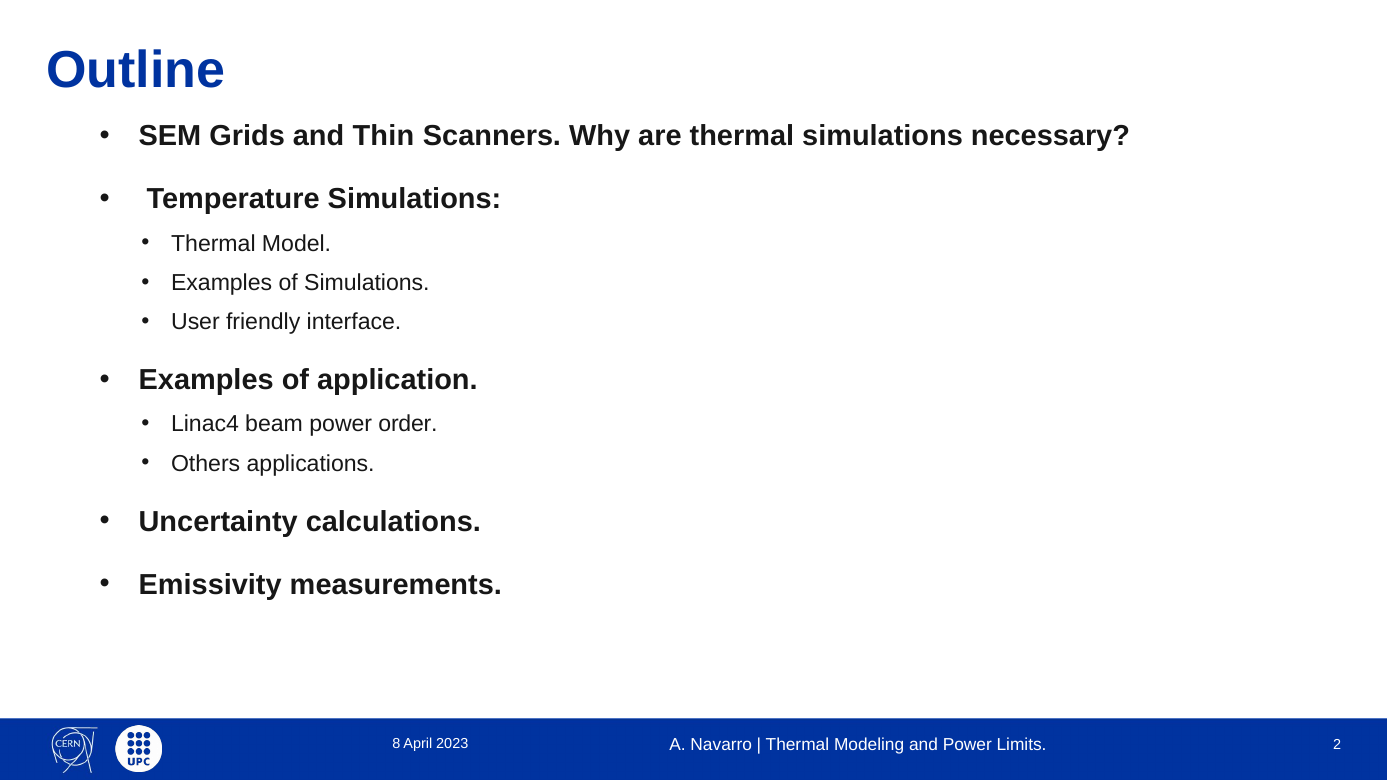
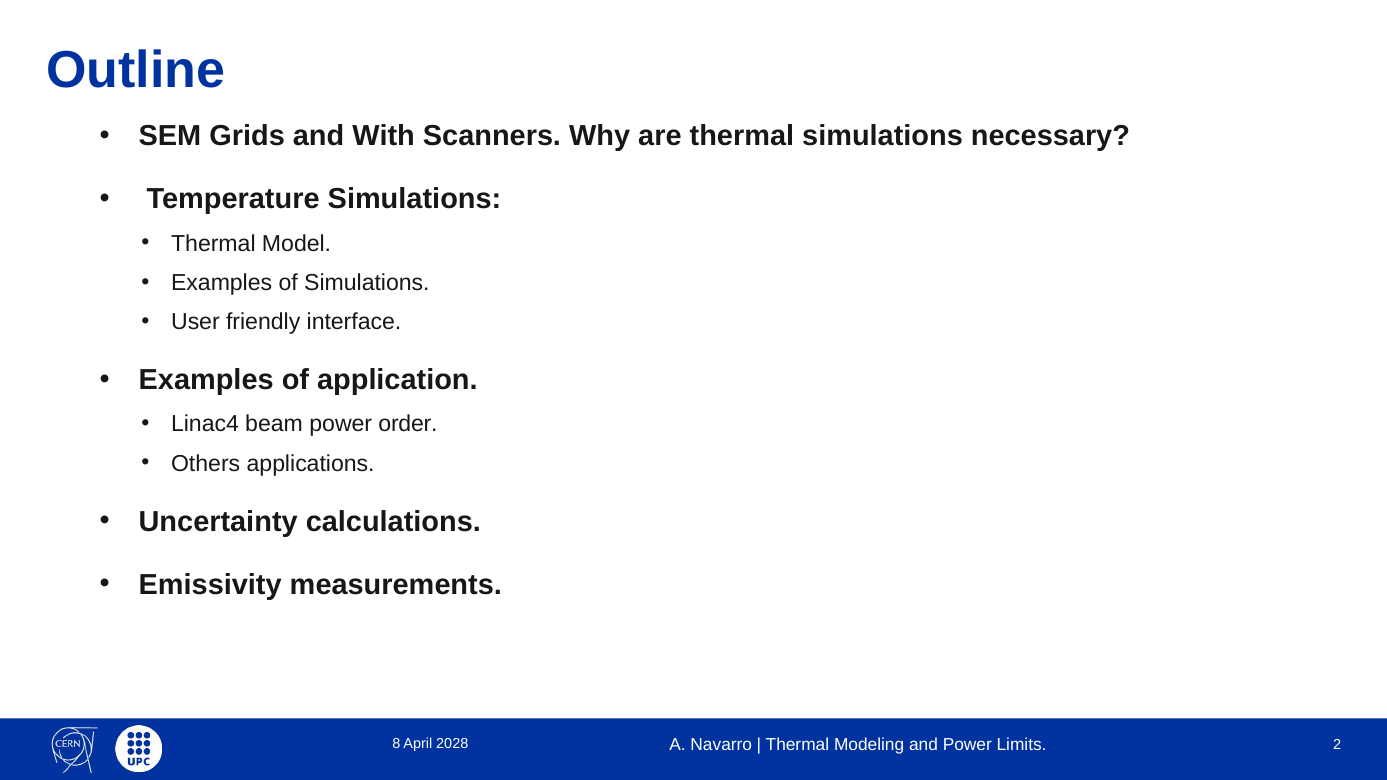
Thin: Thin -> With (384, 136)
2023: 2023 -> 2028 (452, 744)
